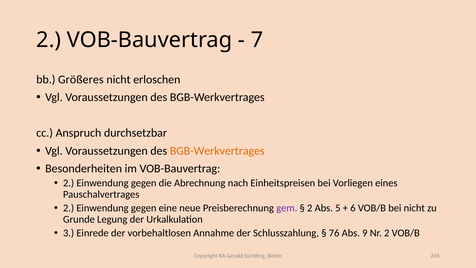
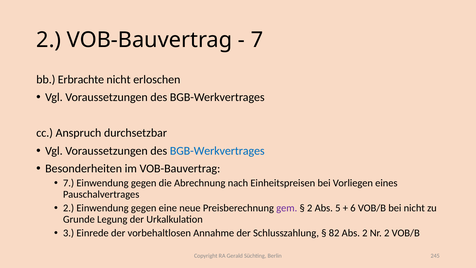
Größeres: Größeres -> Erbrachte (81, 79)
BGB-Werkvertrages colour: orange -> blue (217, 151)
2: 2 -> 7 (69, 183)
76: 76 -> 82 (334, 233)
Abs 9: 9 -> 2 (365, 233)
